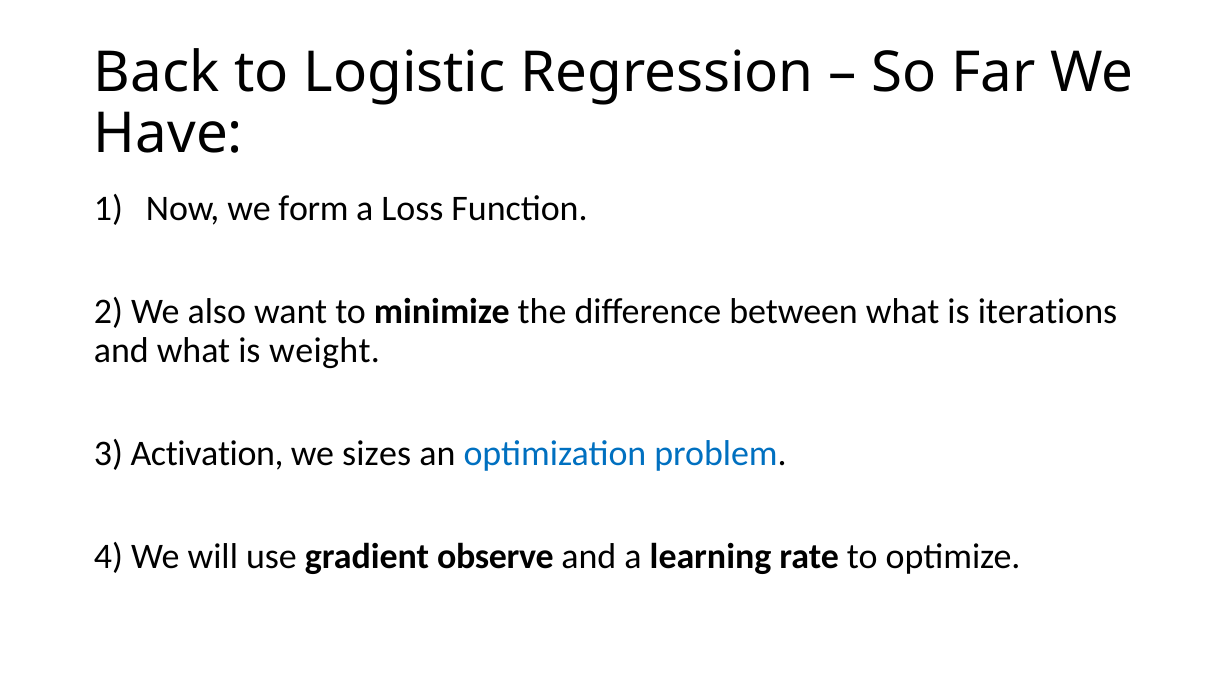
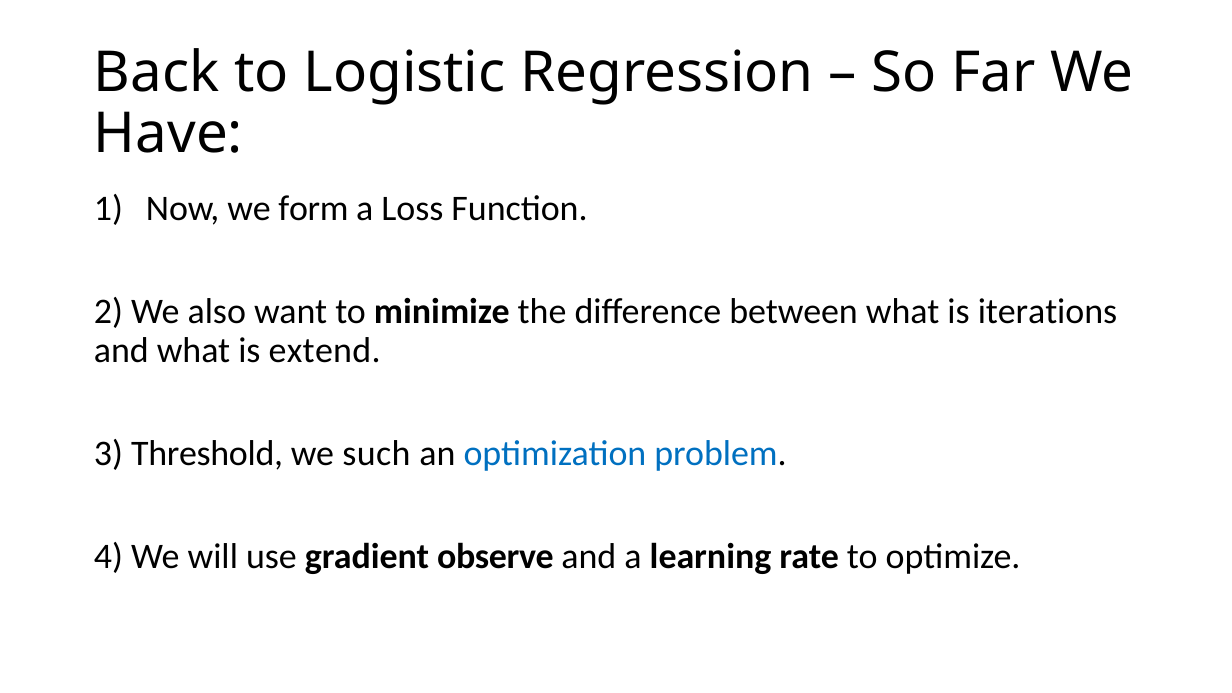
weight: weight -> extend (325, 351)
Activation: Activation -> Threshold (207, 454)
sizes: sizes -> such (377, 454)
